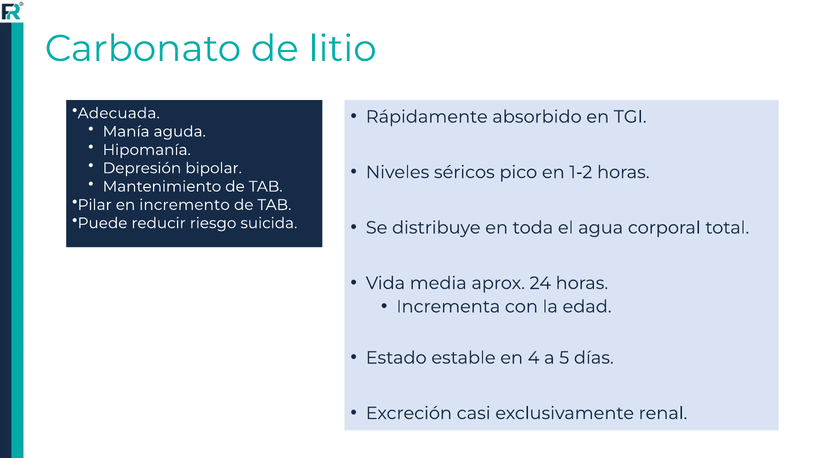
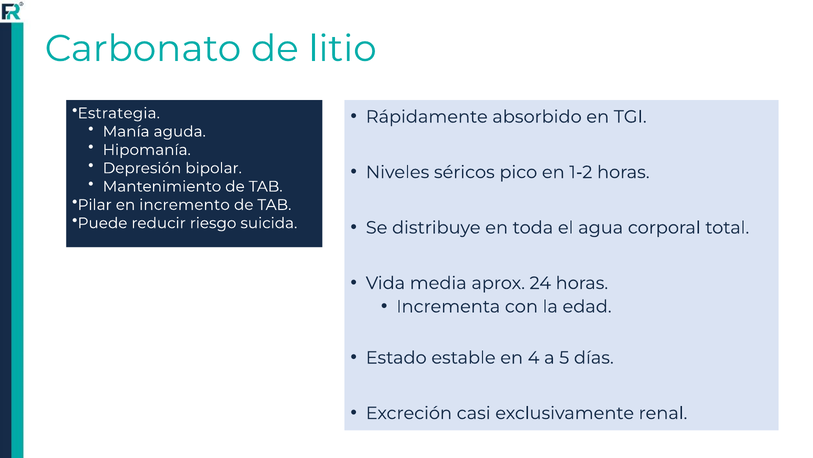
Adecuada: Adecuada -> Estrategia (119, 113)
